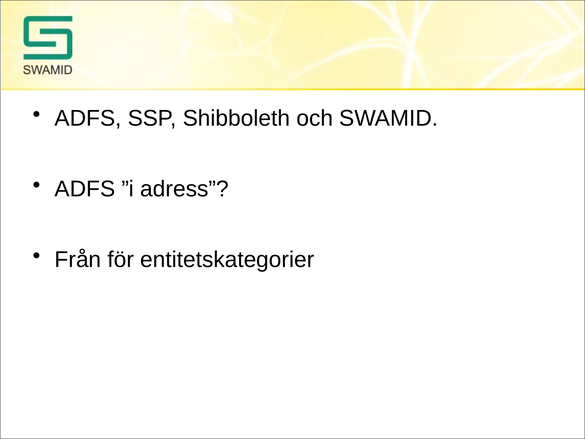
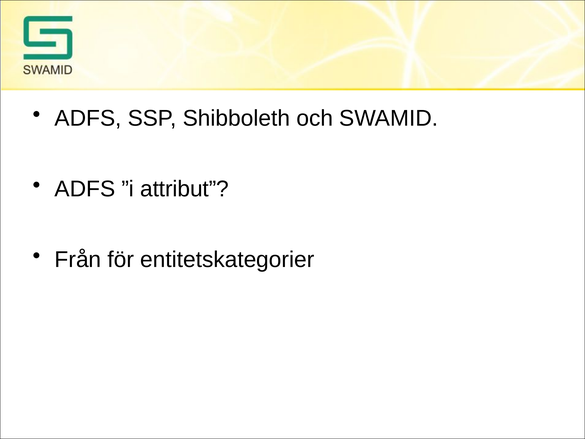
adress: adress -> attribut (185, 189)
